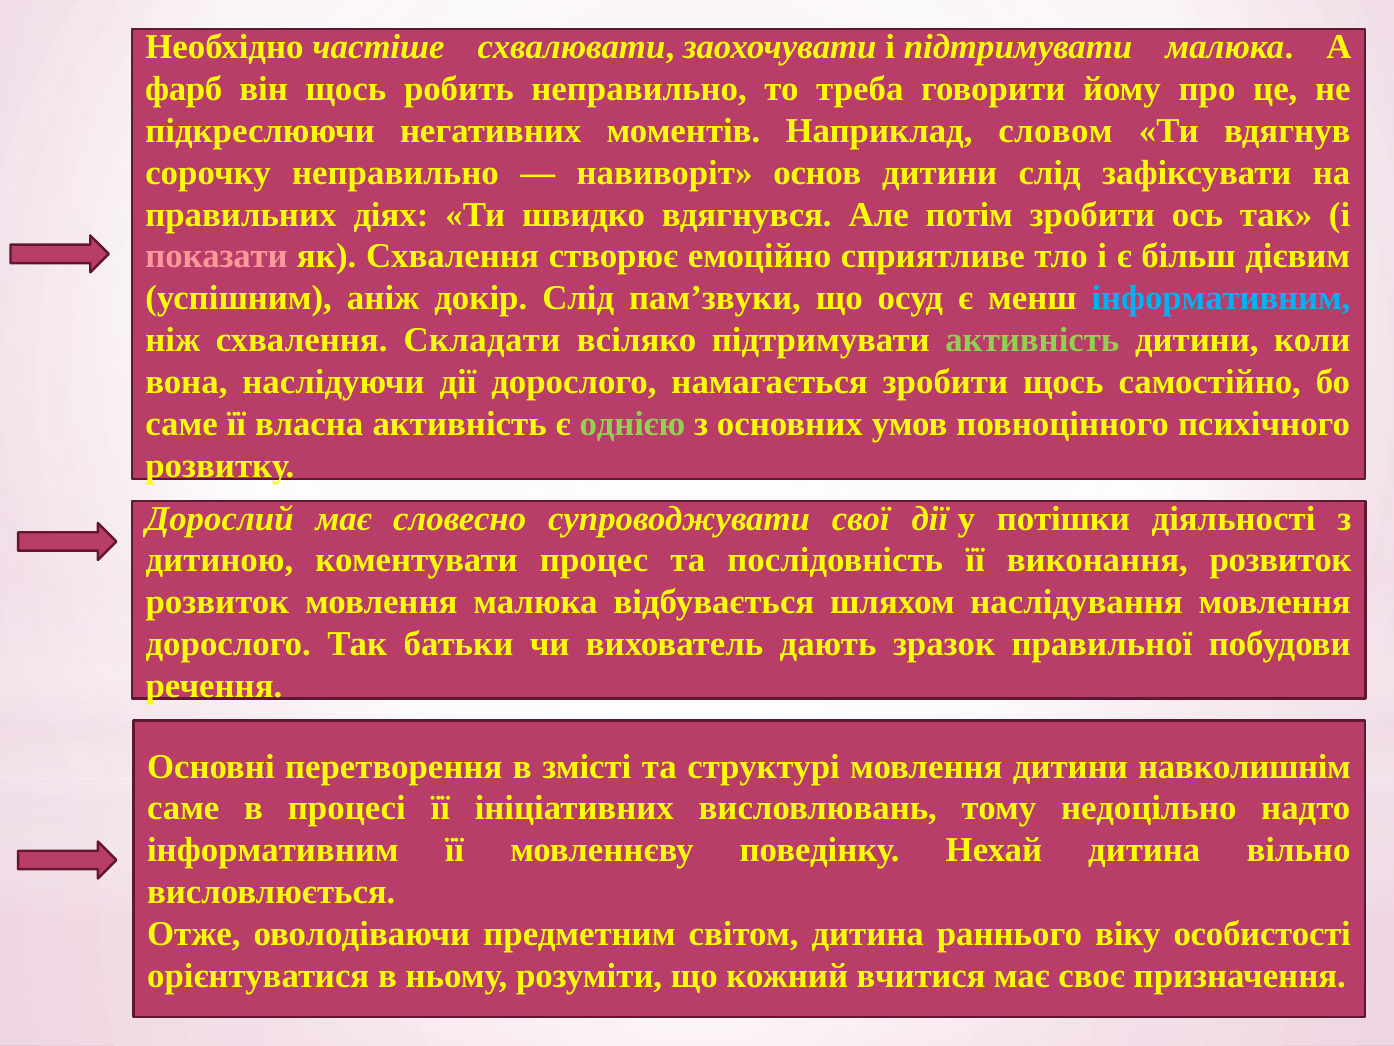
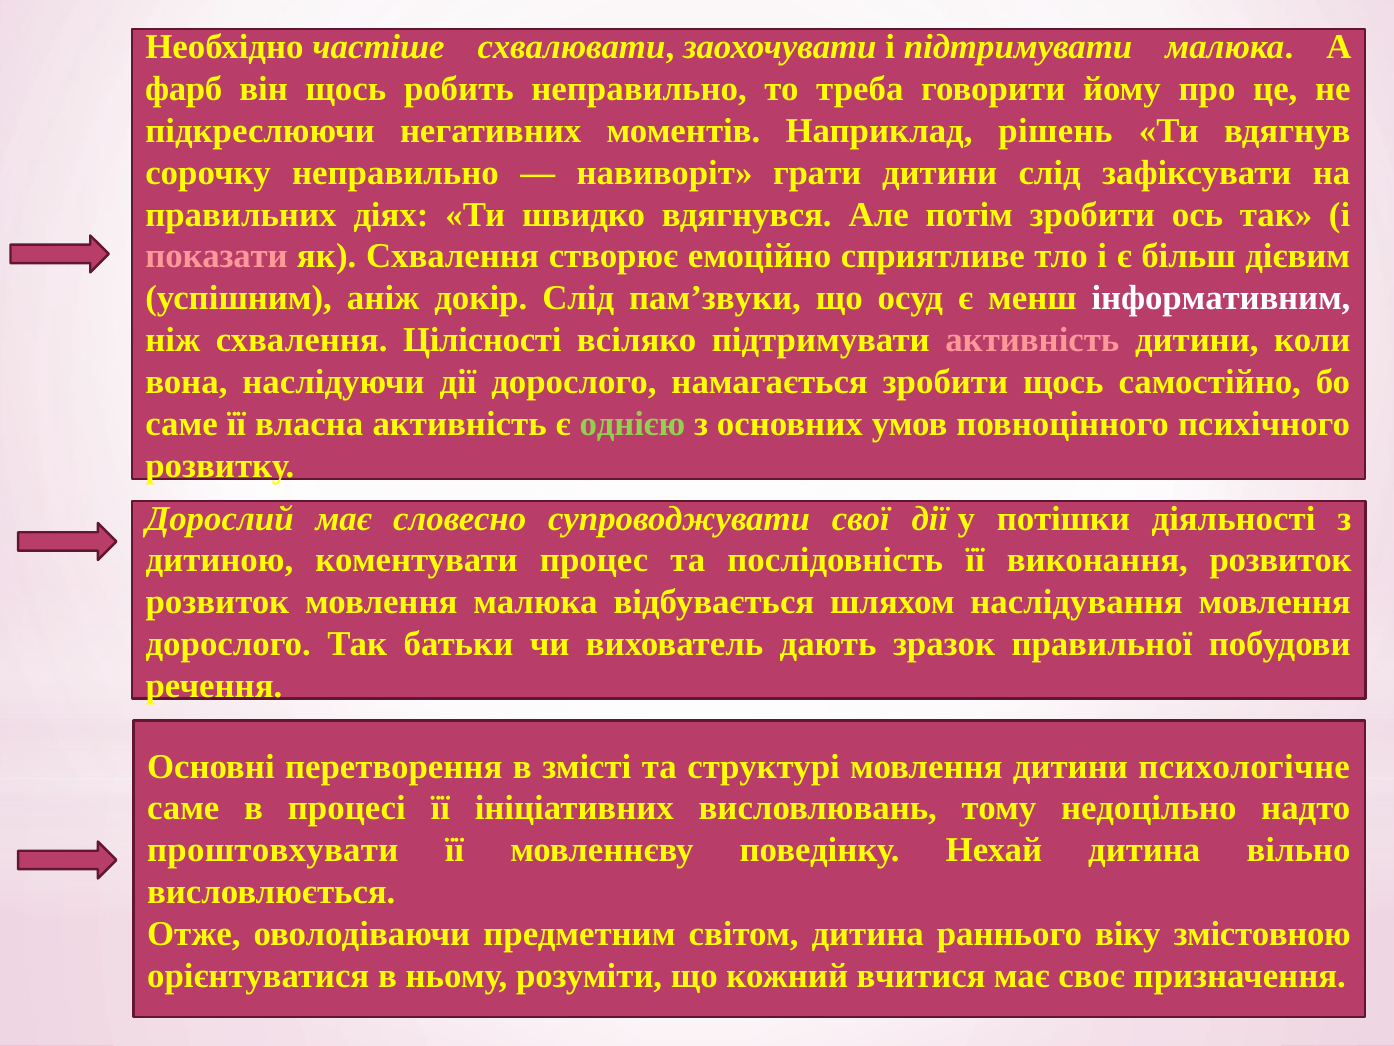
словом: словом -> рішень (1056, 131)
основ: основ -> грати (817, 173)
інформативним colour: light blue -> white (1221, 298)
Складати: Складати -> Цілісності (482, 340)
активність colour: light green -> pink (1032, 340)
навколишнім: навколишнім -> психологічне (1244, 766)
інформативним: інформативним -> проштовхувати (273, 850)
особистості: особистості -> змістовною (1262, 934)
